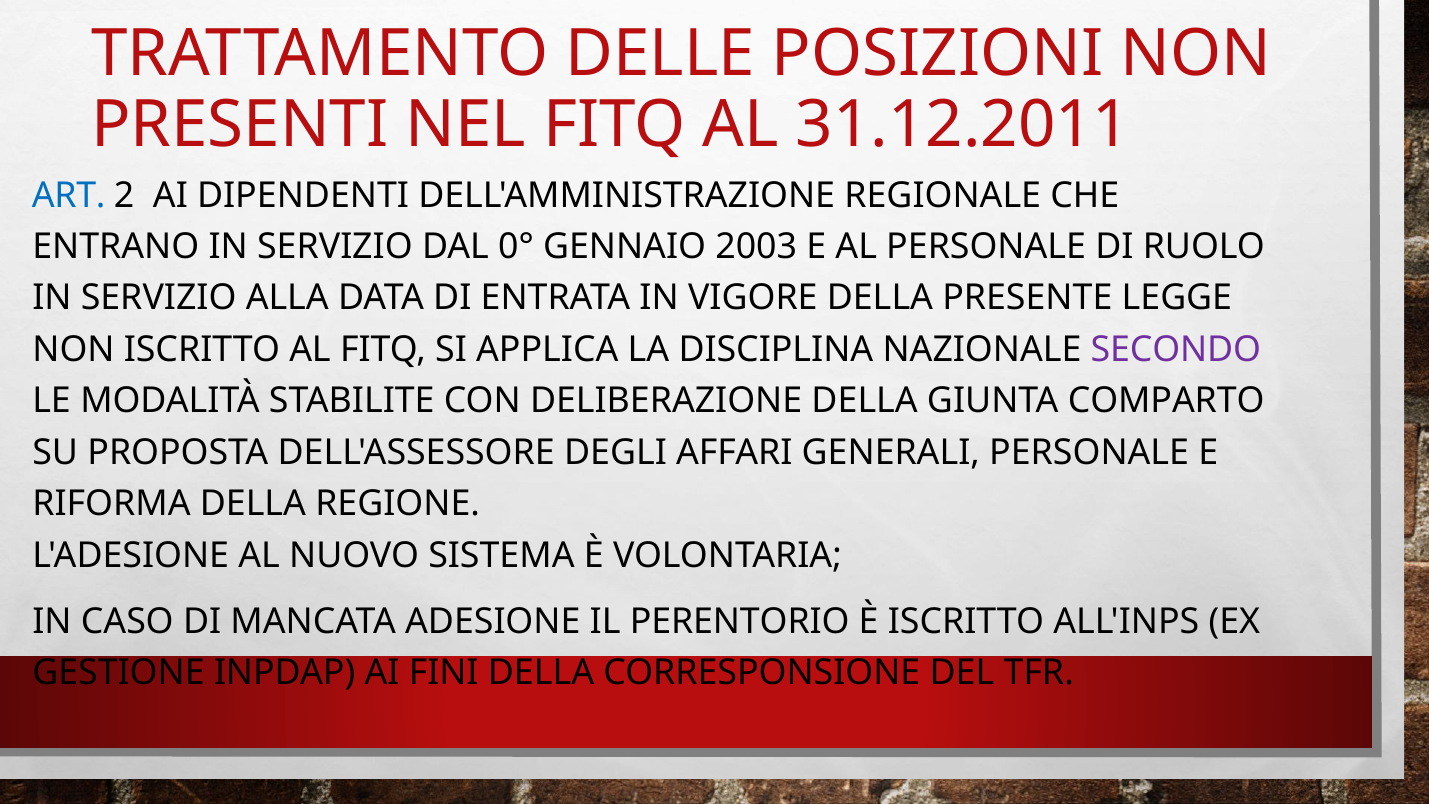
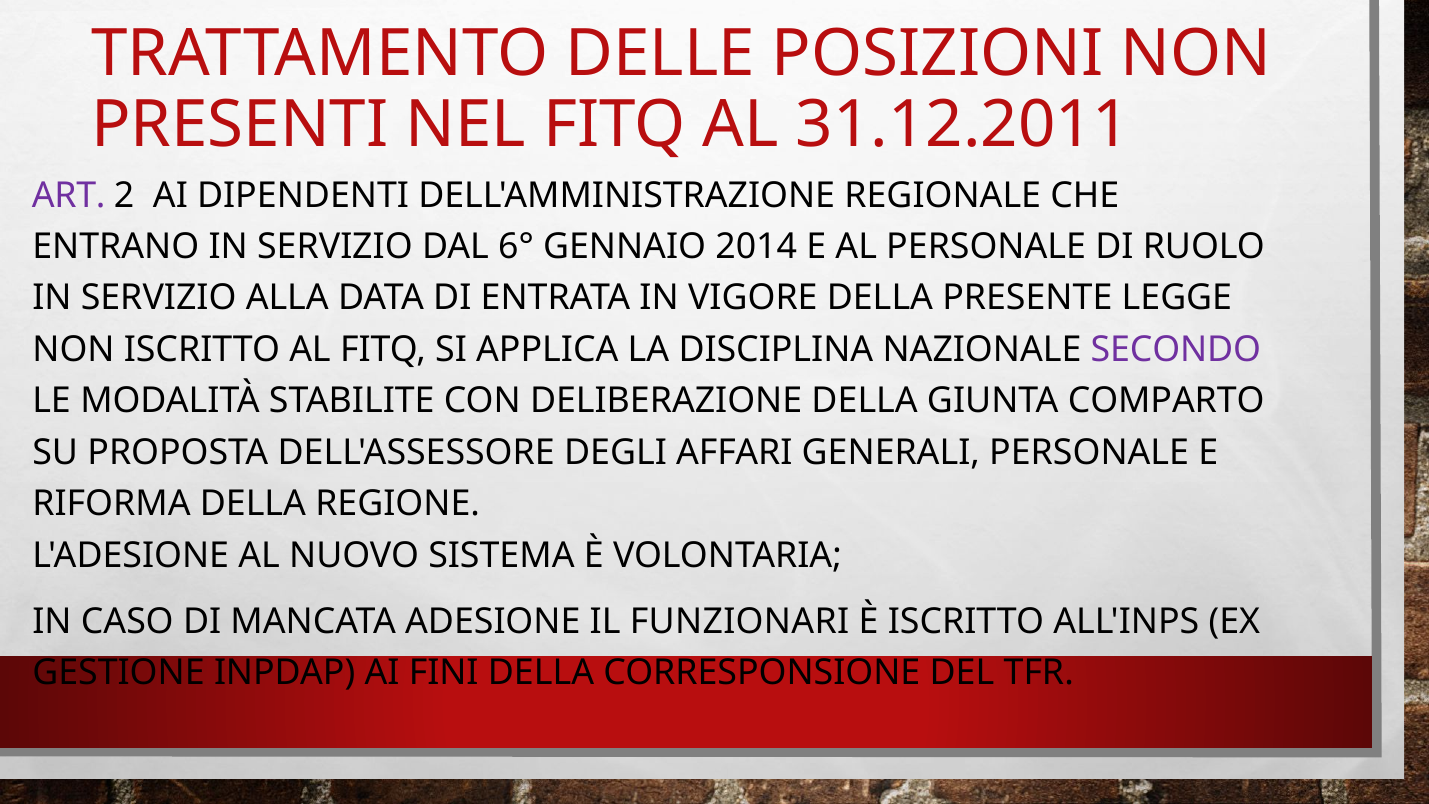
ART colour: blue -> purple (69, 195)
0°: 0° -> 6° (516, 247)
2003: 2003 -> 2014 (756, 247)
PERENTORIO: PERENTORIO -> FUNZIONARI (739, 622)
